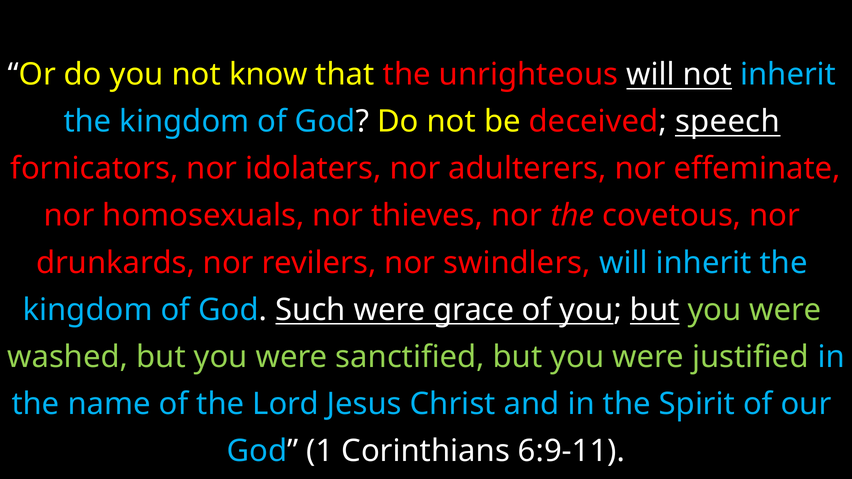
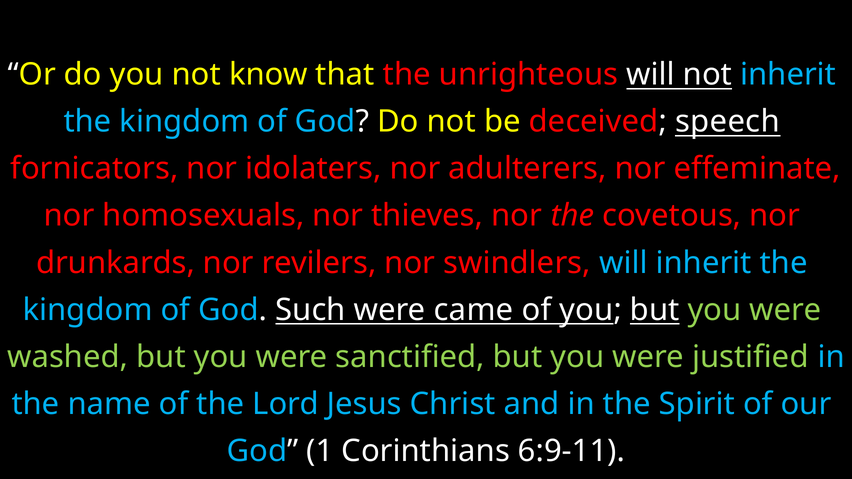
grace: grace -> came (473, 310)
